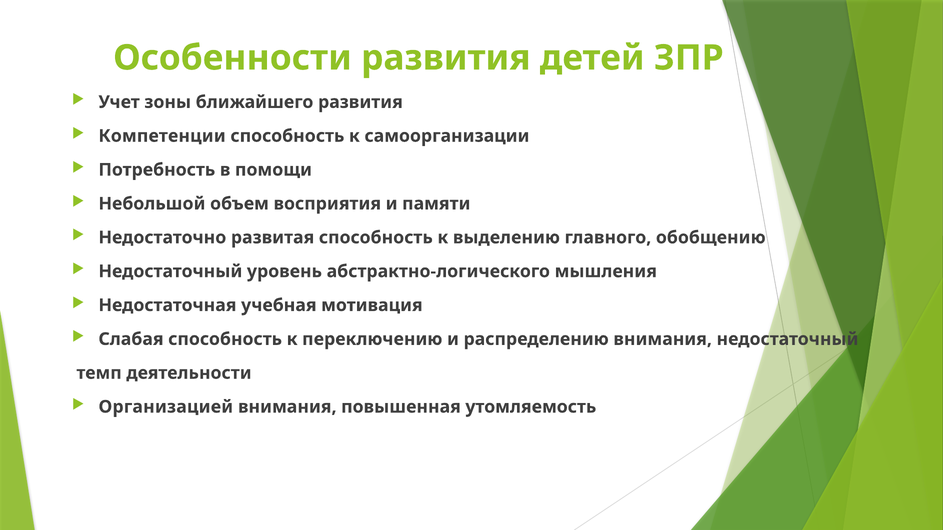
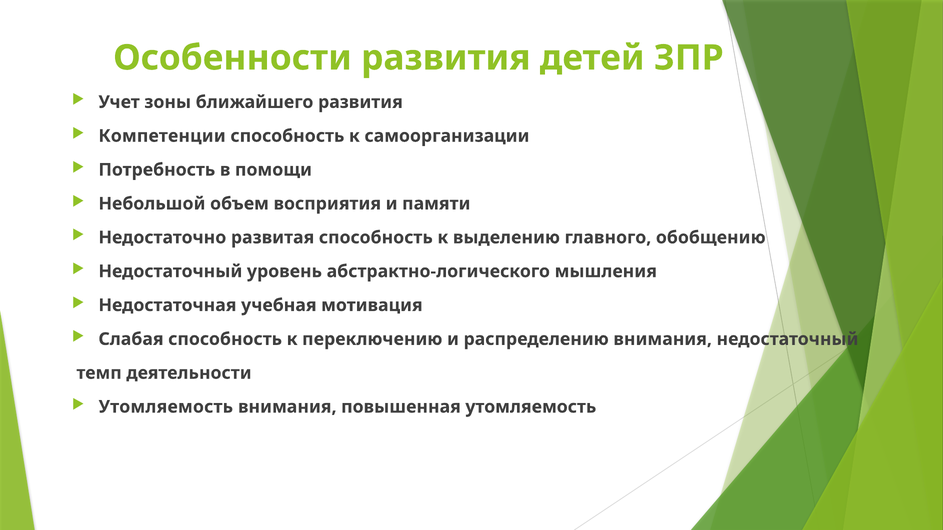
Организацией: Организацией -> Утомляемость (166, 407)
